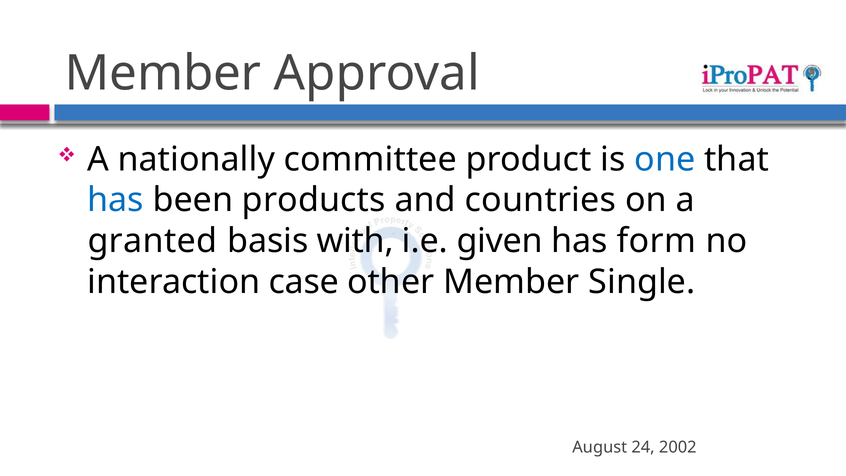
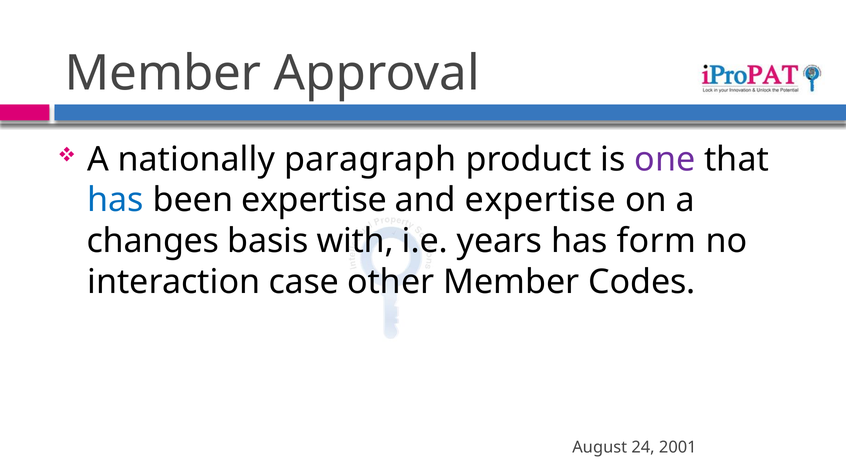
committee: committee -> paragraph (370, 159)
one colour: blue -> purple (665, 159)
been products: products -> expertise (314, 200)
and countries: countries -> expertise (540, 200)
granted: granted -> changes (153, 241)
given: given -> years (500, 241)
Single: Single -> Codes (642, 282)
2002: 2002 -> 2001 (678, 447)
